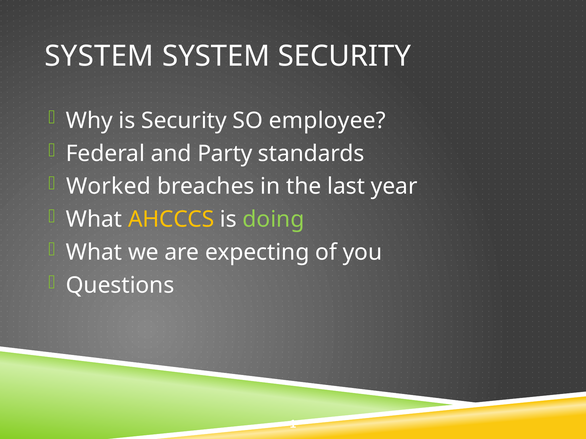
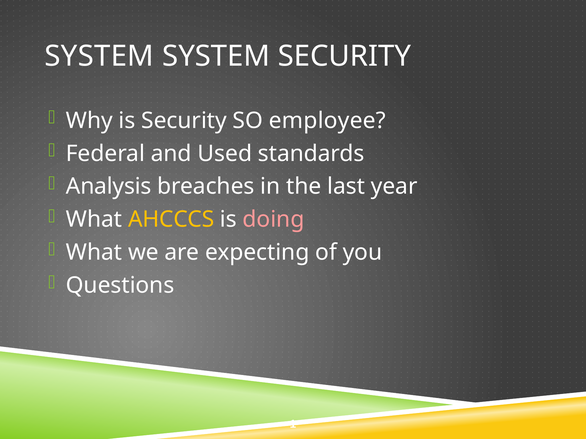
Party: Party -> Used (225, 154)
Worked: Worked -> Analysis (109, 187)
doing colour: light green -> pink (273, 220)
